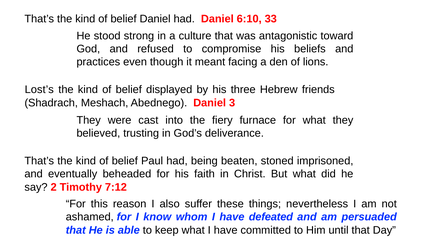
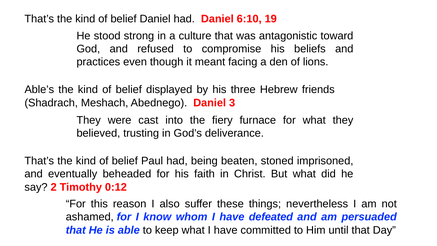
33: 33 -> 19 (271, 19)
Lost’s: Lost’s -> Able’s (39, 90)
7:12: 7:12 -> 0:12 (116, 187)
